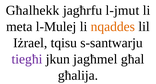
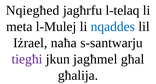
Għalhekk: Għalhekk -> Nqiegħed (33, 10)
l-jmut: l-jmut -> l-telaq (123, 10)
nqaddes colour: orange -> blue (113, 27)
tqisu: tqisu -> naħa (64, 43)
